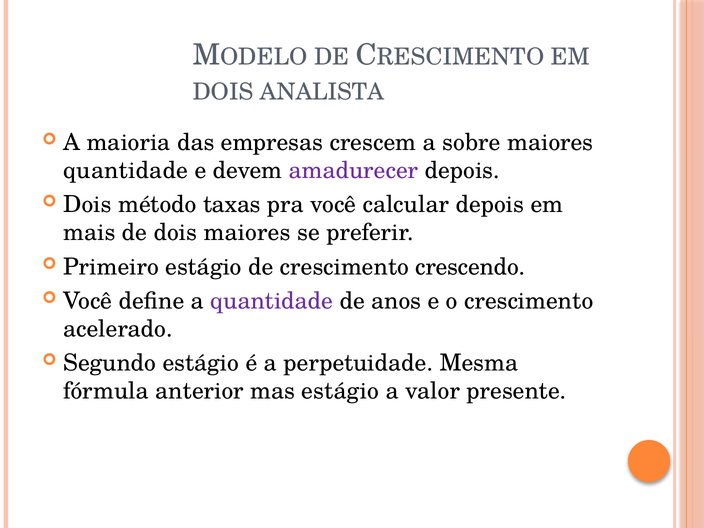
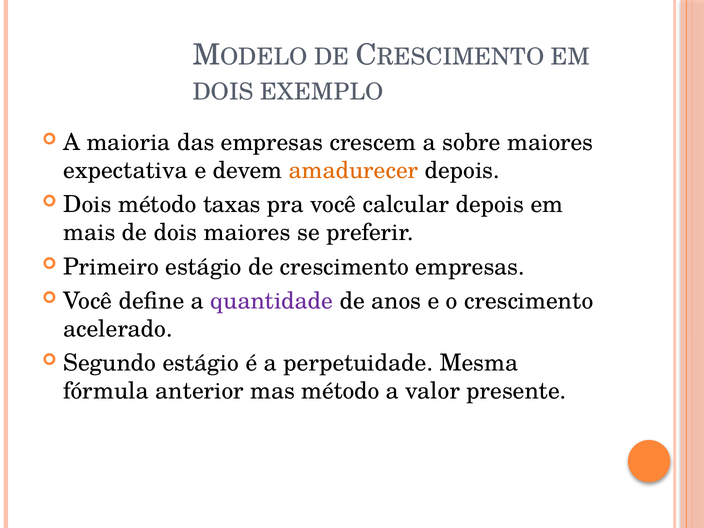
ANALISTA: ANALISTA -> EXEMPLO (322, 92)
quantidade: quantidade -> expectativa (126, 171)
amadurecer colour: purple -> orange (353, 171)
crescimento crescendo: crescendo -> empresas (470, 267)
mas estágio: estágio -> método (340, 391)
